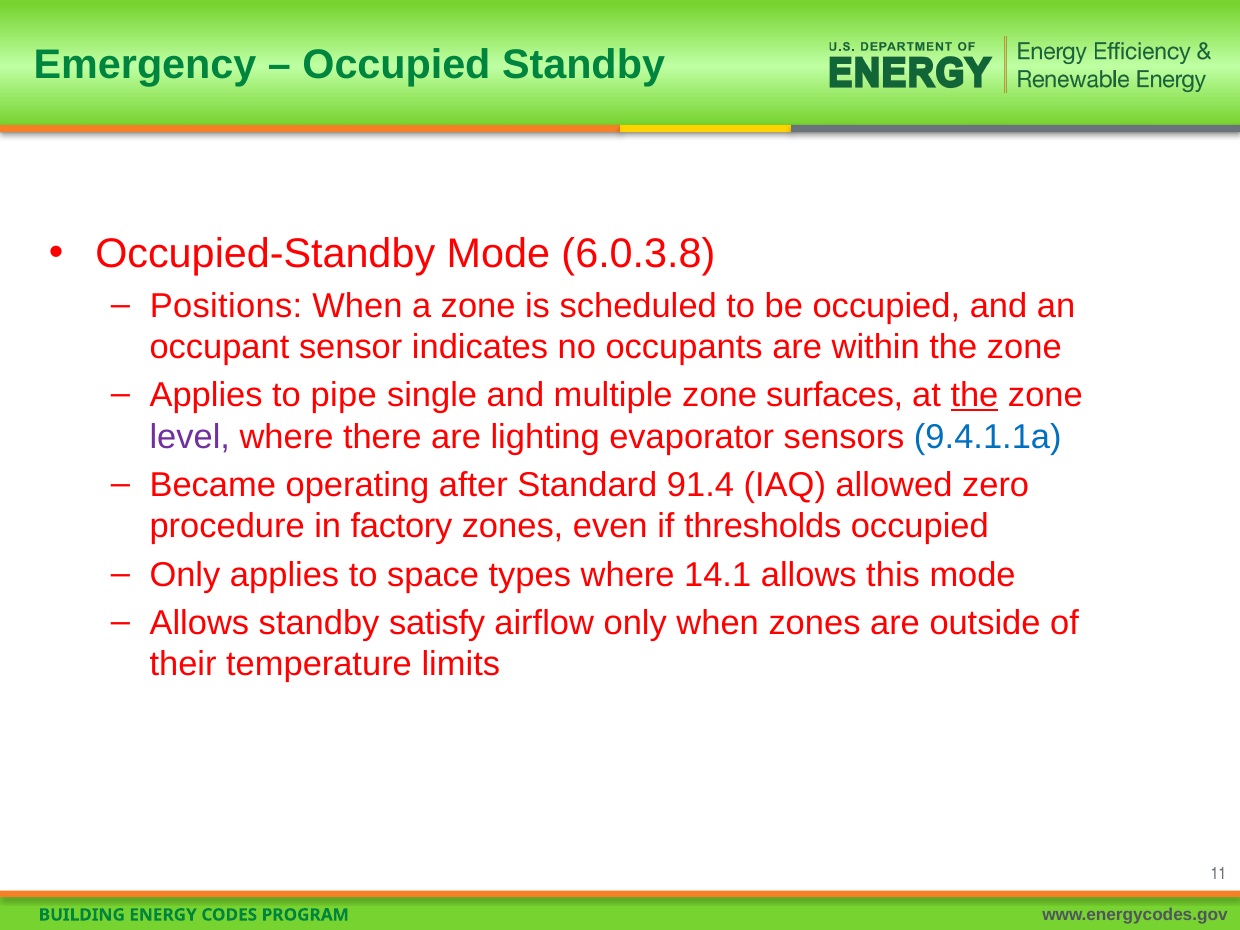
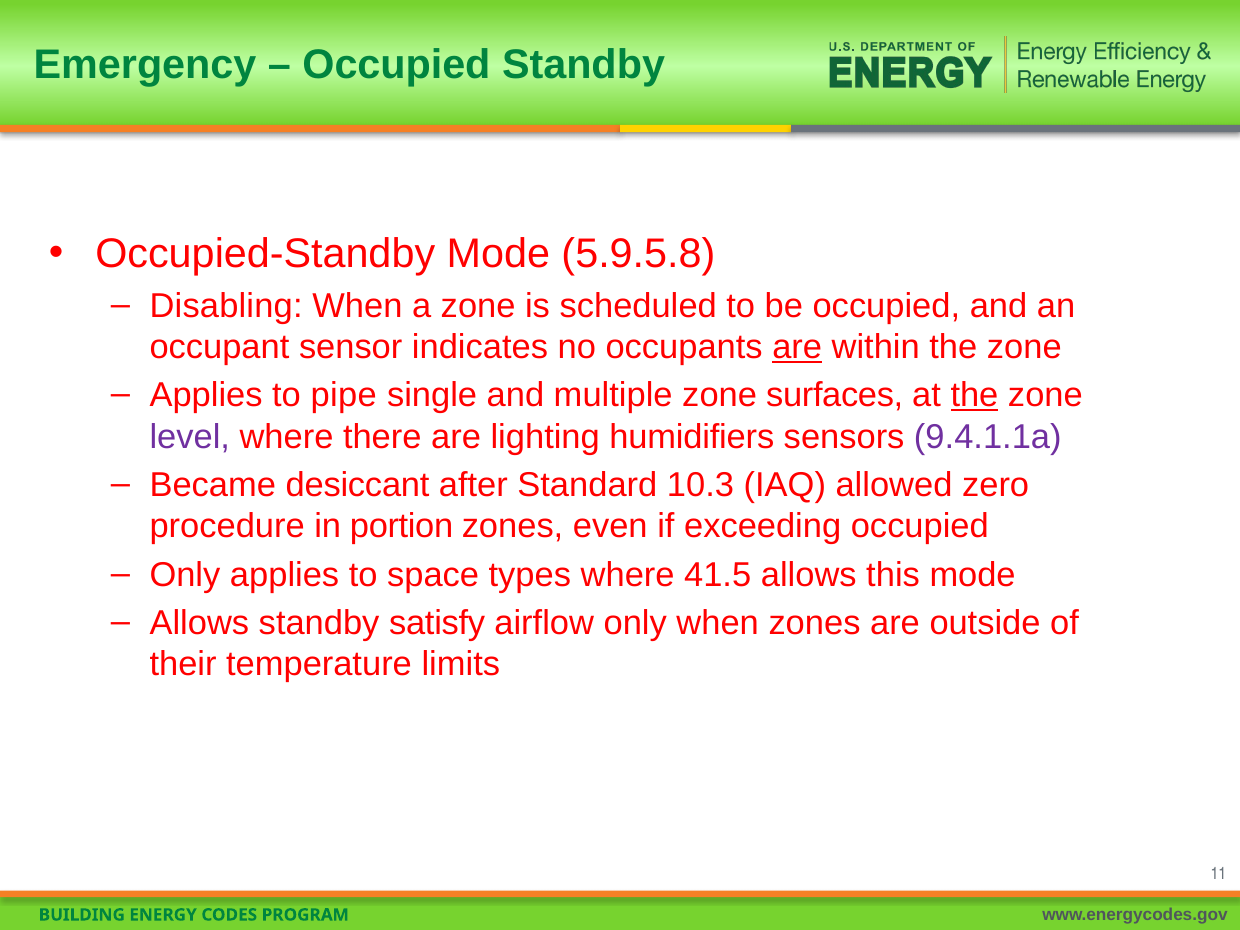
6.0.3.8: 6.0.3.8 -> 5.9.5.8 (638, 254)
Positions: Positions -> Disabling (226, 306)
are underline: none -> present (797, 347)
evaporator: evaporator -> humidifiers (692, 437)
9.4.1.1a colour: blue -> purple (988, 437)
operating: operating -> desiccant (358, 485)
91.4: 91.4 -> 10.3 (700, 485)
factory: factory -> portion (402, 527)
thresholds: thresholds -> exceeding (763, 527)
14.1: 14.1 -> 41.5 (718, 575)
